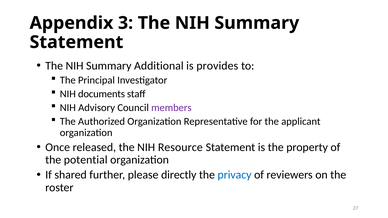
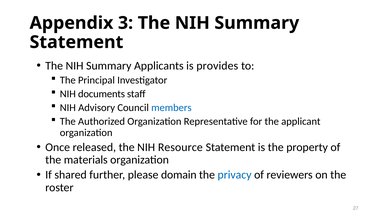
Additional: Additional -> Applicants (159, 66)
members colour: purple -> blue (171, 108)
potential: potential -> materials (86, 160)
directly: directly -> domain (179, 175)
